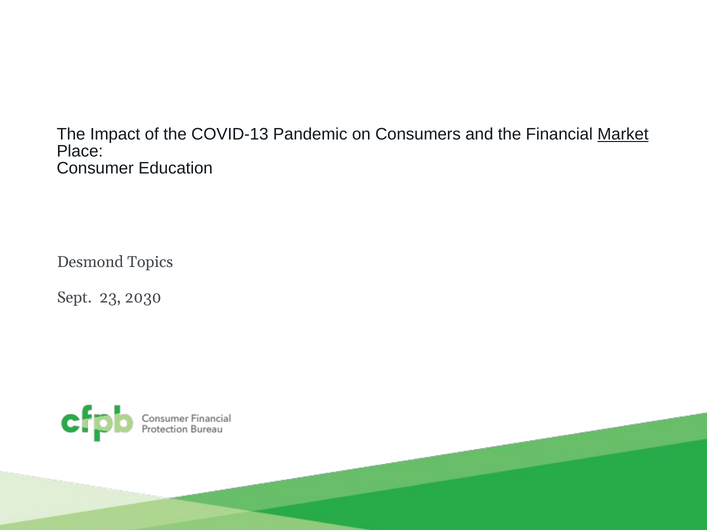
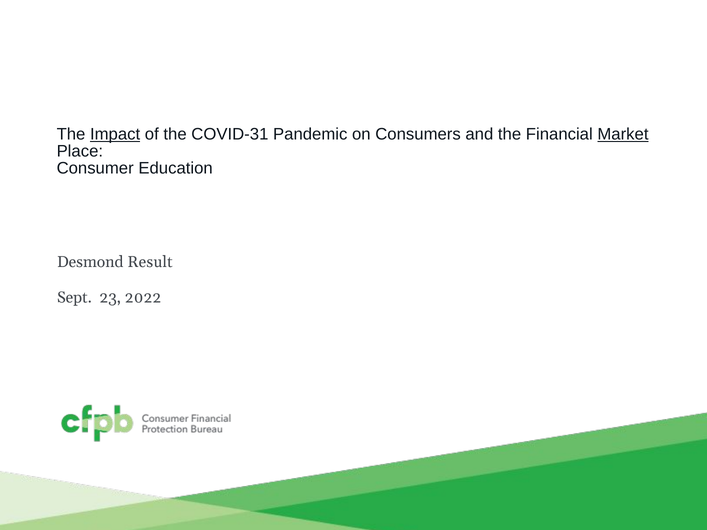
Impact underline: none -> present (115, 134)
COVID-13: COVID-13 -> COVID-31 (230, 134)
Topics: Topics -> Result (150, 262)
2030: 2030 -> 2022 (143, 297)
